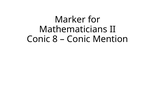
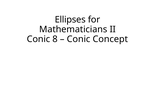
Marker: Marker -> Ellipses (70, 20)
Mention: Mention -> Concept (110, 39)
